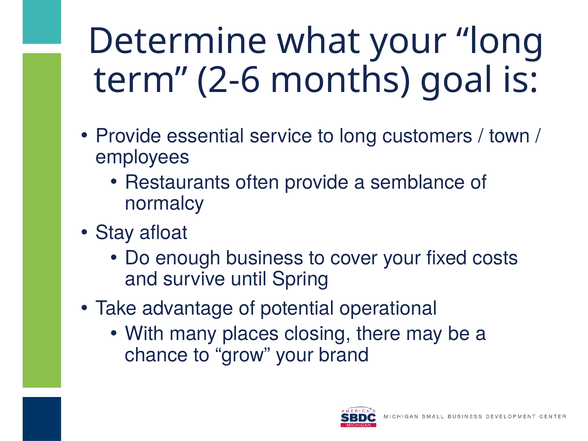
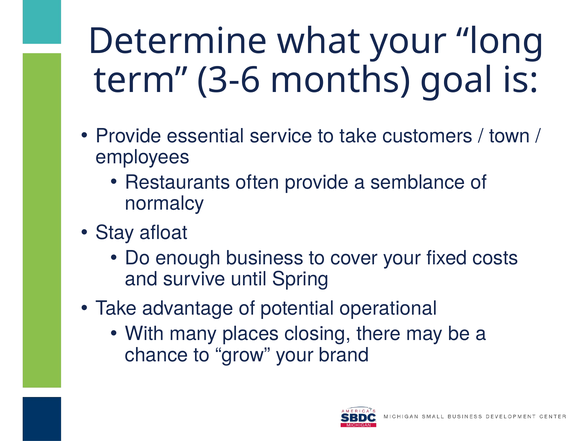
2-6: 2-6 -> 3-6 (229, 80)
to long: long -> take (358, 136)
